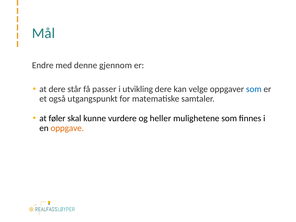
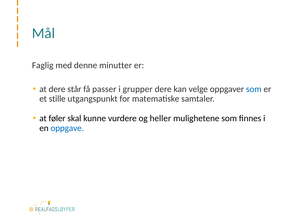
Endre: Endre -> Faglig (43, 65)
gjennom: gjennom -> minutter (116, 65)
utvikling: utvikling -> grupper (138, 89)
også: også -> stille (57, 99)
oppgave colour: orange -> blue (67, 128)
